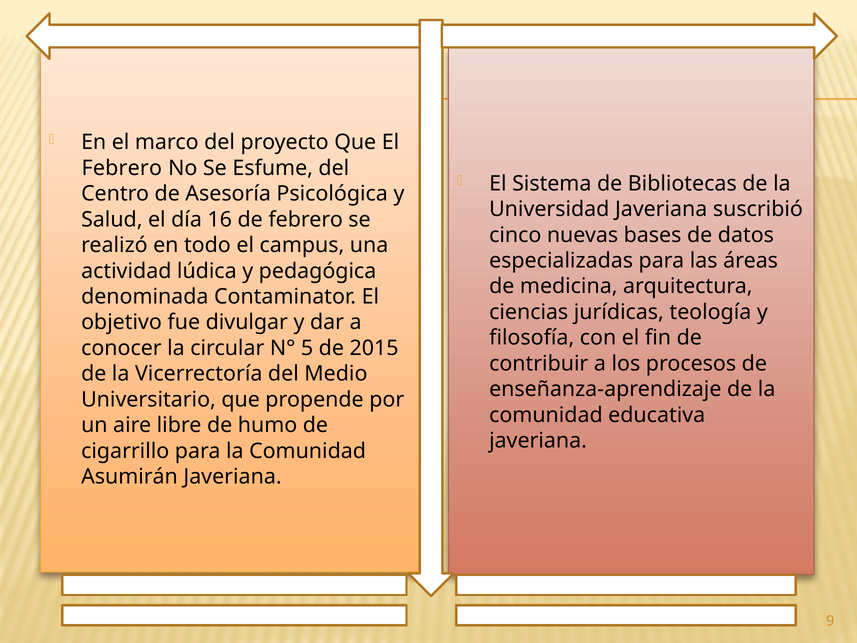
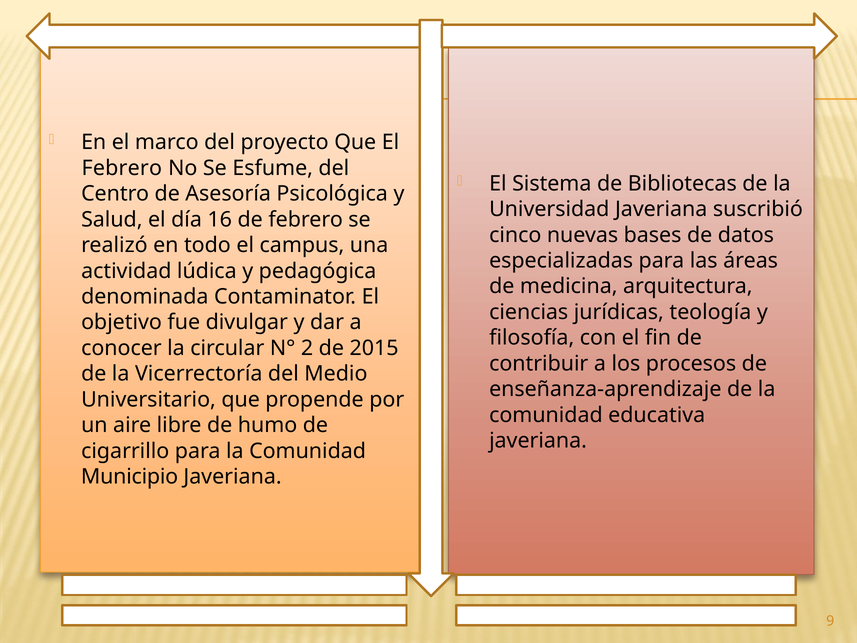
5: 5 -> 2 (307, 348)
Asumirán: Asumirán -> Municipio (130, 477)
